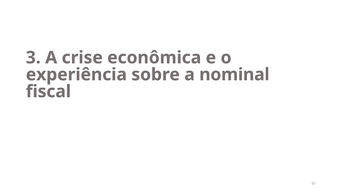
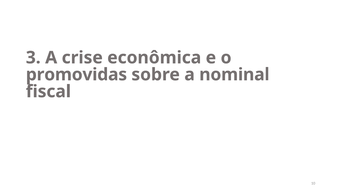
experiência: experiência -> promovidas (76, 75)
